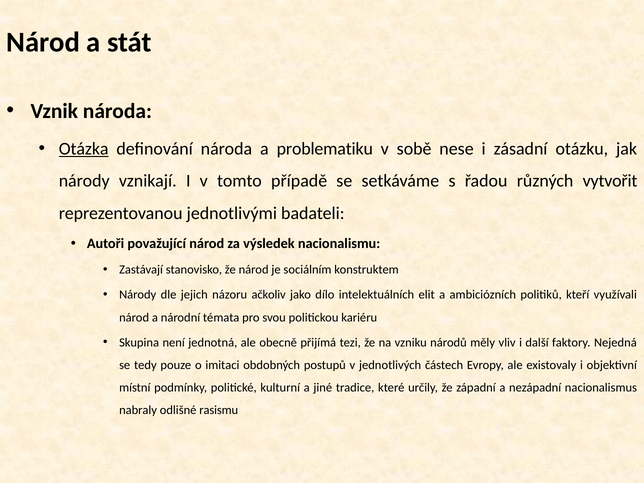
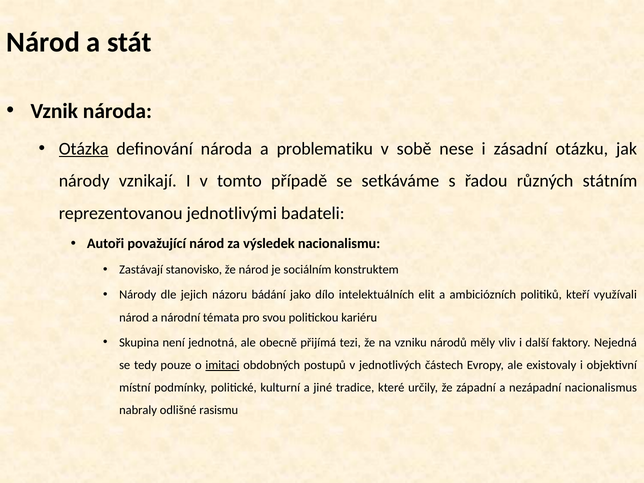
vytvořit: vytvořit -> státním (610, 181)
ačkoliv: ačkoliv -> bádání (269, 295)
imitaci underline: none -> present (222, 365)
